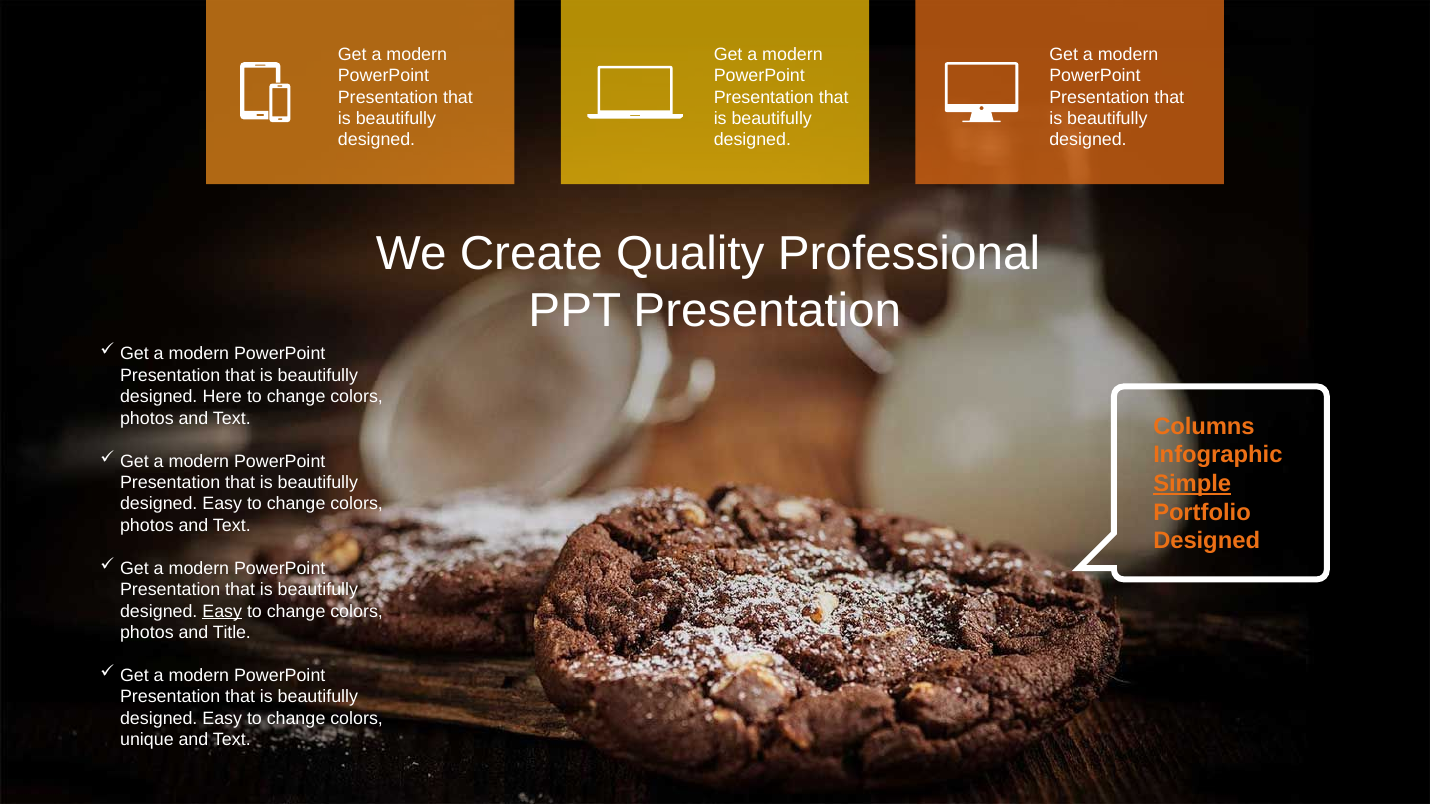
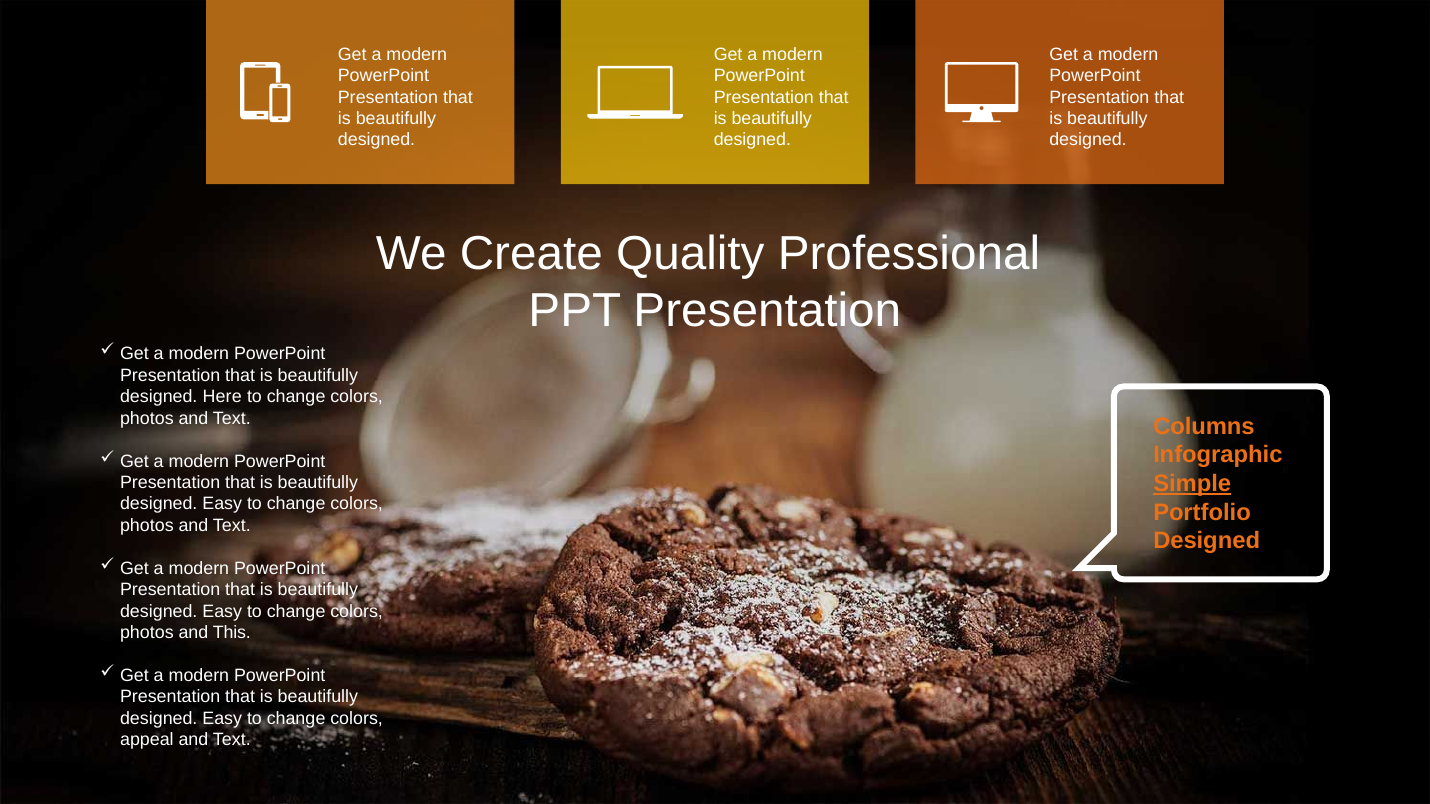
Easy underline: present -> none (222, 612)
Title: Title -> This (232, 633)
unique: unique -> appeal (147, 740)
